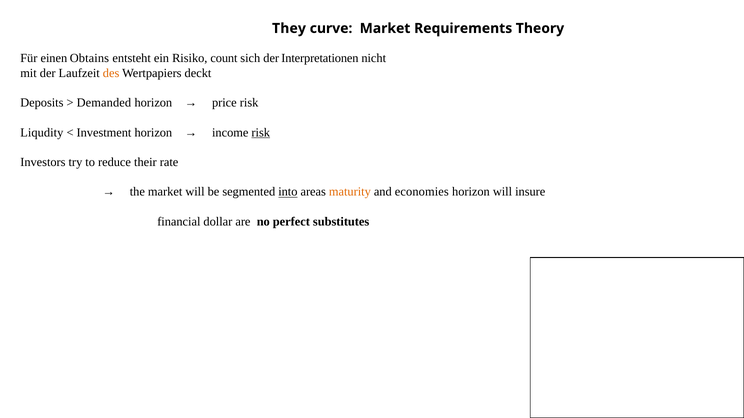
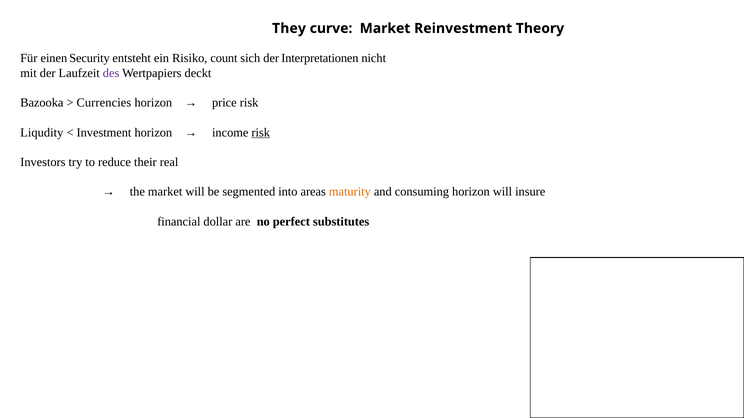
Requirements: Requirements -> Reinvestment (463, 28)
Obtains: Obtains -> Security (90, 58)
des colour: orange -> purple (111, 73)
Deposits: Deposits -> Bazooka (42, 103)
Demanded: Demanded -> Currencies (104, 103)
rate: rate -> real (169, 162)
into underline: present -> none (288, 192)
economies: economies -> consuming (422, 192)
